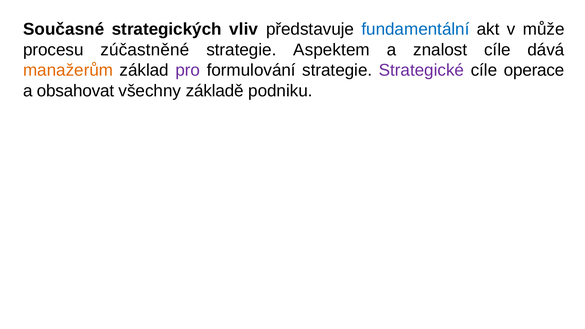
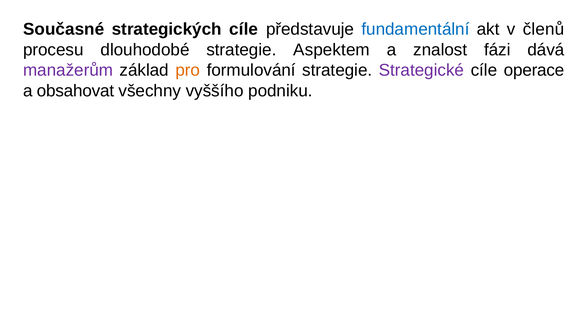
strategických vliv: vliv -> cíle (244, 29)
může: může -> členů (544, 29)
zúčastněné: zúčastněné -> dlouhodobé (145, 50)
znalost cíle: cíle -> fázi (497, 50)
manažerům colour: orange -> purple (68, 70)
pro colour: purple -> orange (188, 70)
základě: základě -> vyššího (215, 91)
